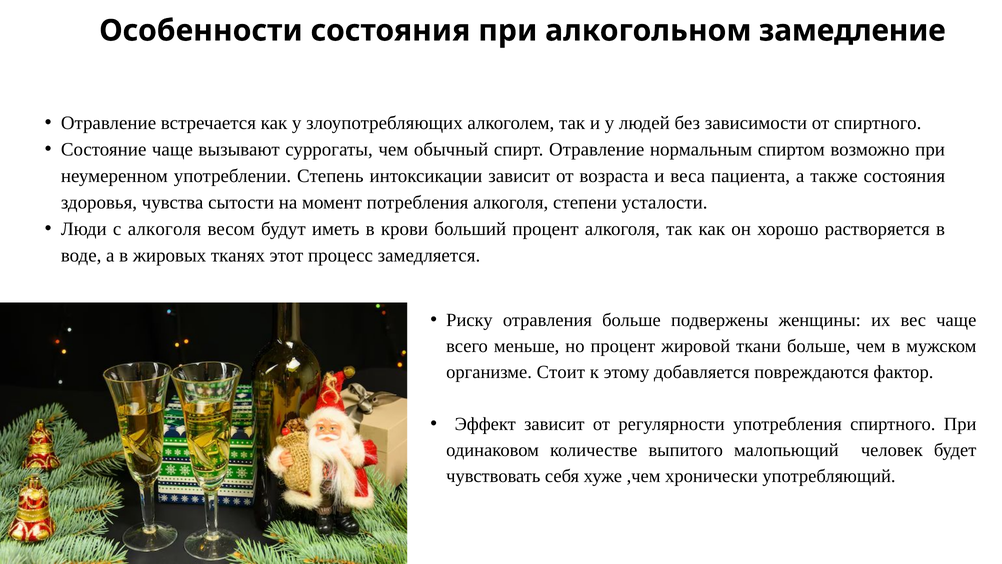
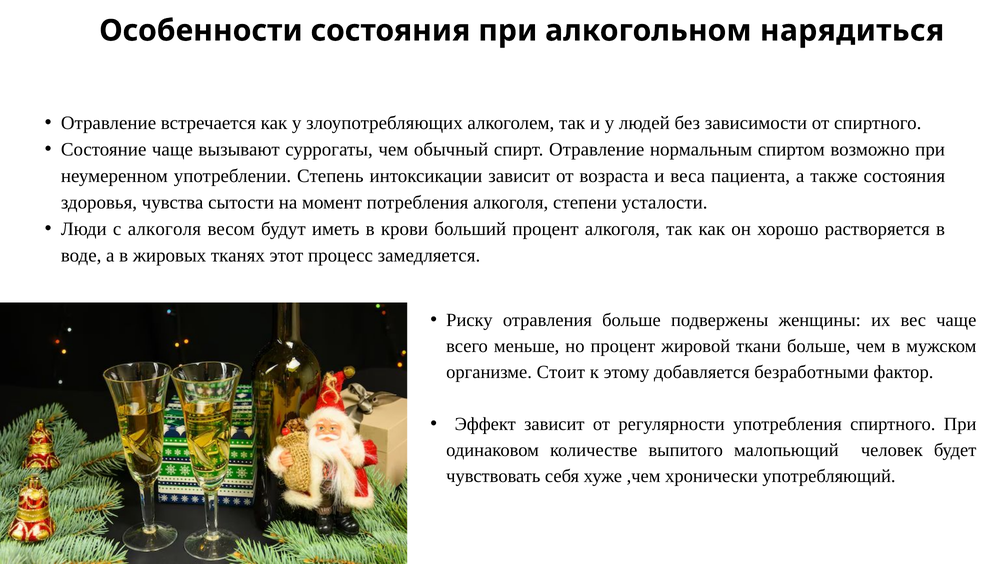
замедление: замедление -> нарядиться (852, 31)
повреждаются: повреждаются -> безработными (811, 372)
